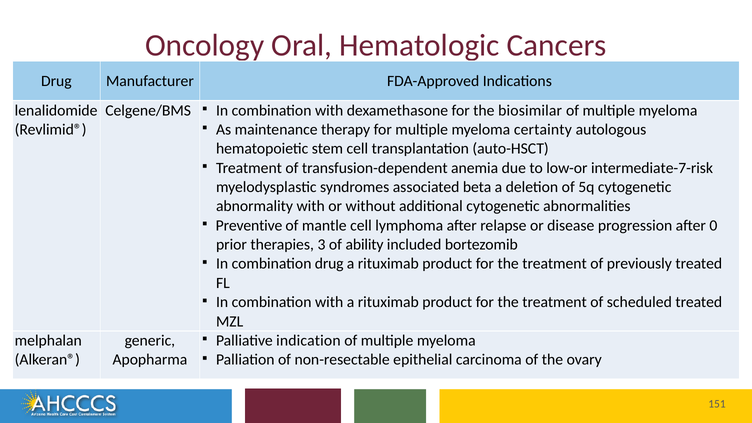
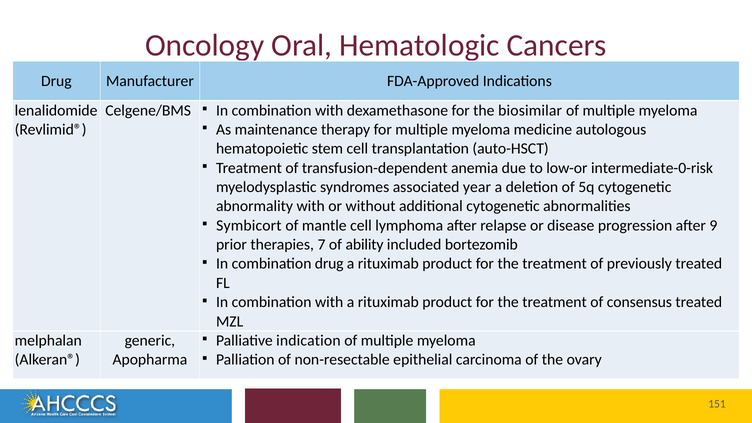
certainty: certainty -> medicine (543, 130)
intermediate-7-risk: intermediate-7-risk -> intermediate-0-risk (652, 168)
beta: beta -> year (477, 187)
Preventive: Preventive -> Symbicort (249, 225)
0: 0 -> 9 (713, 225)
3: 3 -> 7 (321, 245)
scheduled: scheduled -> consensus (639, 302)
